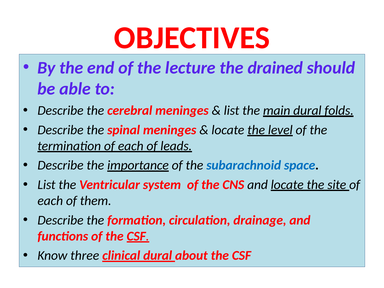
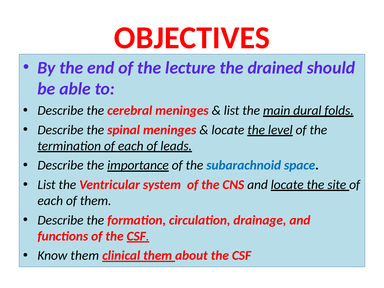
Know three: three -> them (85, 256)
clinical dural: dural -> them (158, 256)
